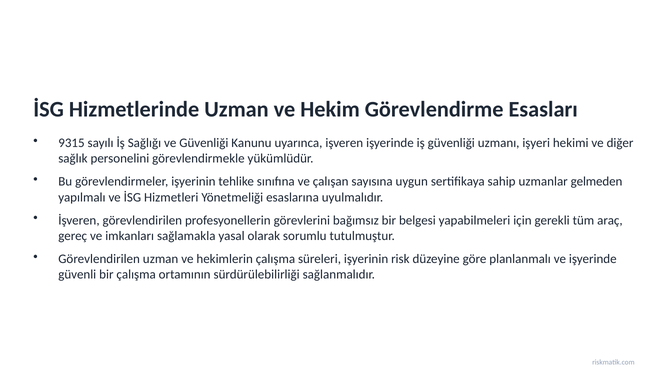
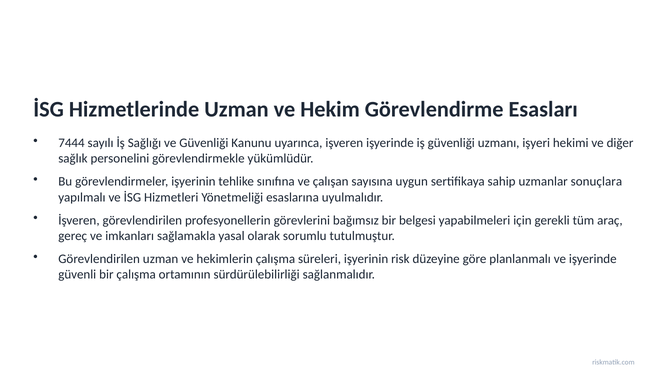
9315: 9315 -> 7444 (71, 143)
gelmeden: gelmeden -> sonuçlara (596, 181)
